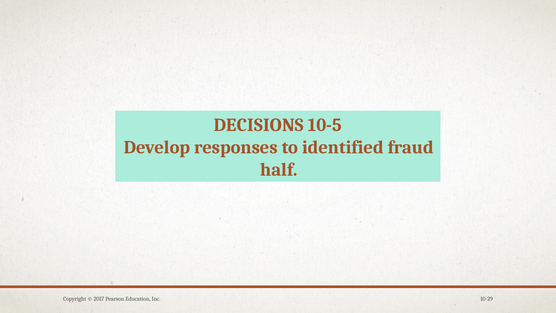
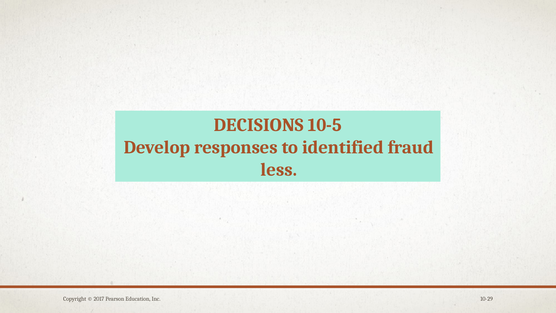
half: half -> less (279, 170)
